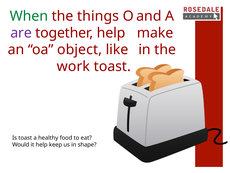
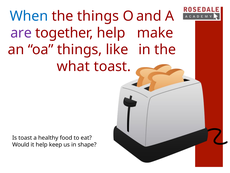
When colour: green -> blue (29, 16)
oa object: object -> things (80, 50)
work: work -> what (73, 66)
